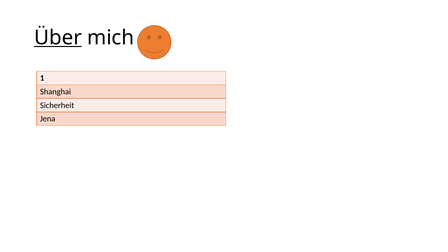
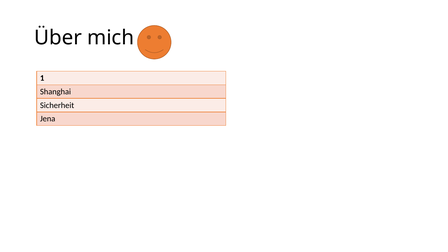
Über underline: present -> none (58, 38)
